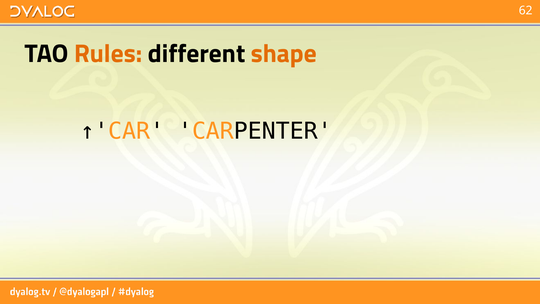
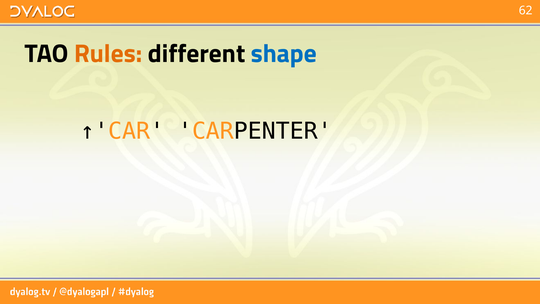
shape colour: orange -> blue (284, 54)
